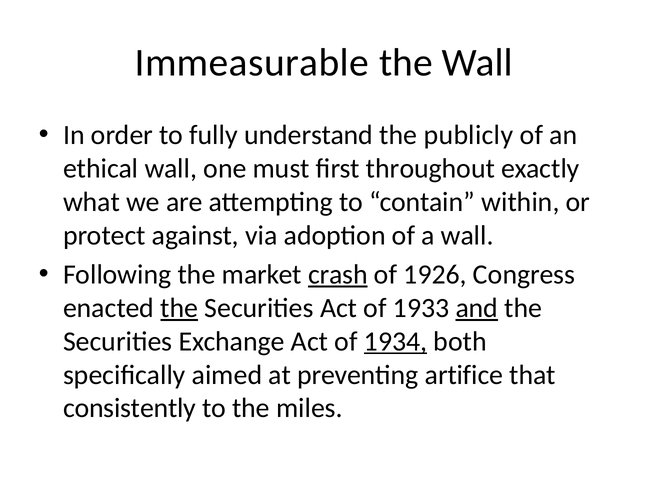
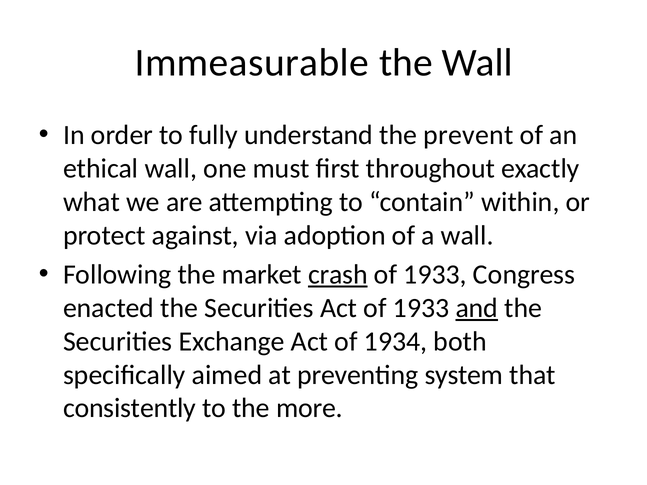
publicly: publicly -> prevent (468, 135)
1926: 1926 -> 1933 (435, 275)
the underline: present -> none (179, 308)
1934 underline: present -> none (396, 342)
artifice: artifice -> system (464, 375)
miles: miles -> more (310, 408)
